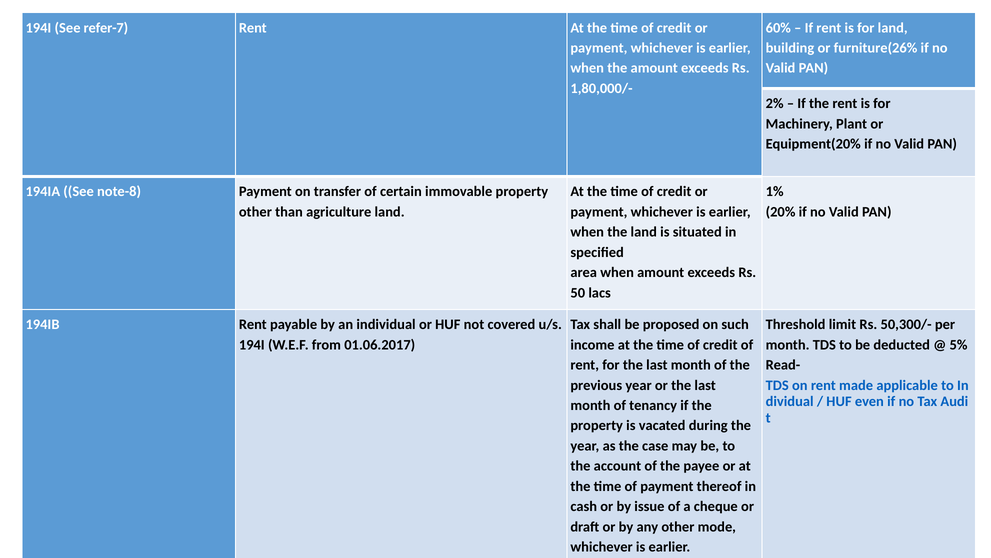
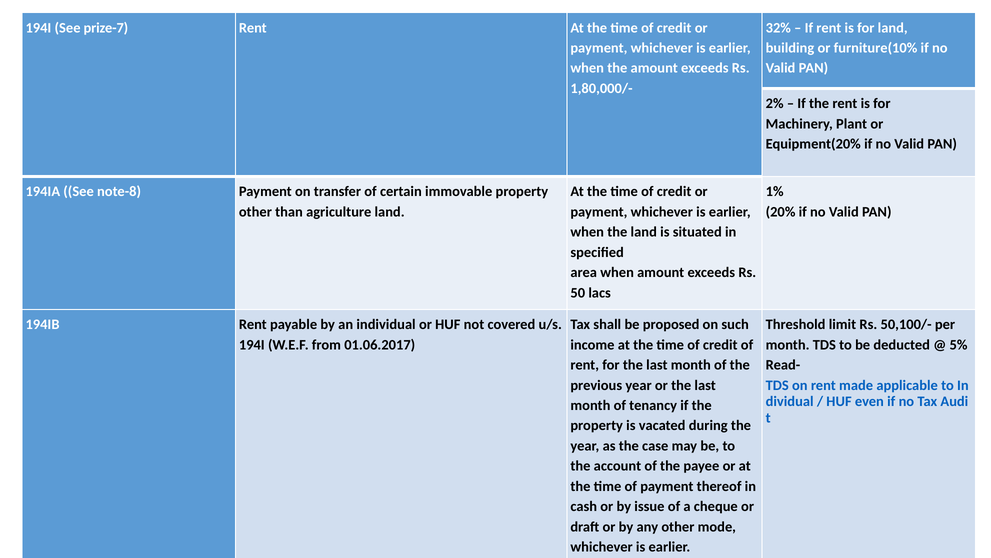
refer-7: refer-7 -> prize-7 (106, 28)
60%: 60% -> 32% (778, 28)
furniture(26%: furniture(26% -> furniture(10% (876, 48)
50,300/-: 50,300/- -> 50,100/- (906, 324)
